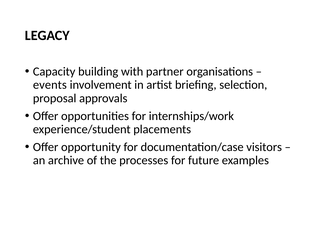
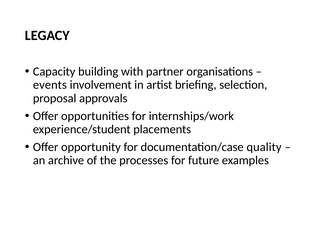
visitors: visitors -> quality (264, 147)
